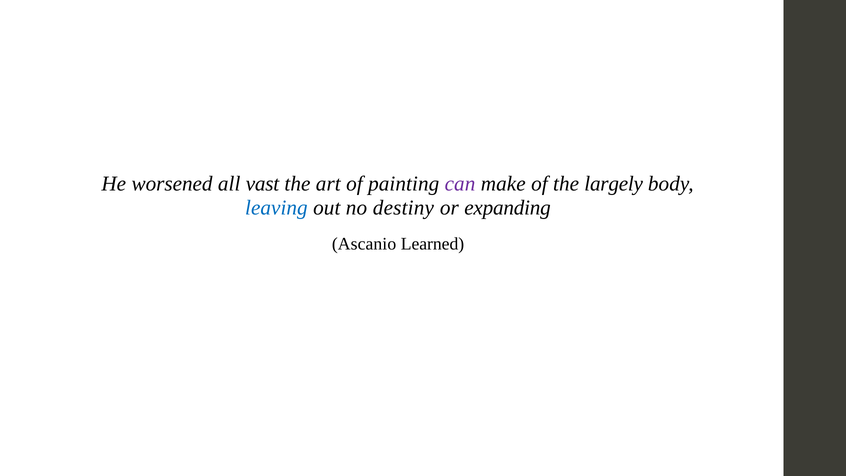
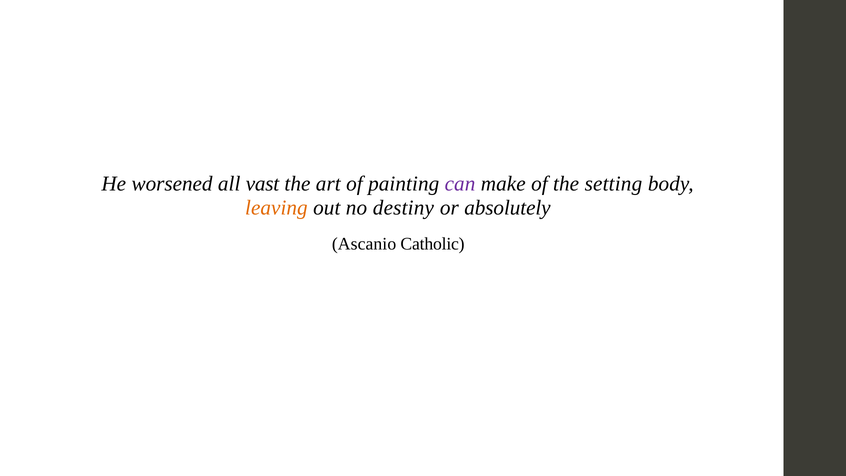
largely: largely -> setting (613, 184)
leaving colour: blue -> orange (276, 208)
expanding: expanding -> absolutely (507, 208)
Learned: Learned -> Catholic (433, 244)
